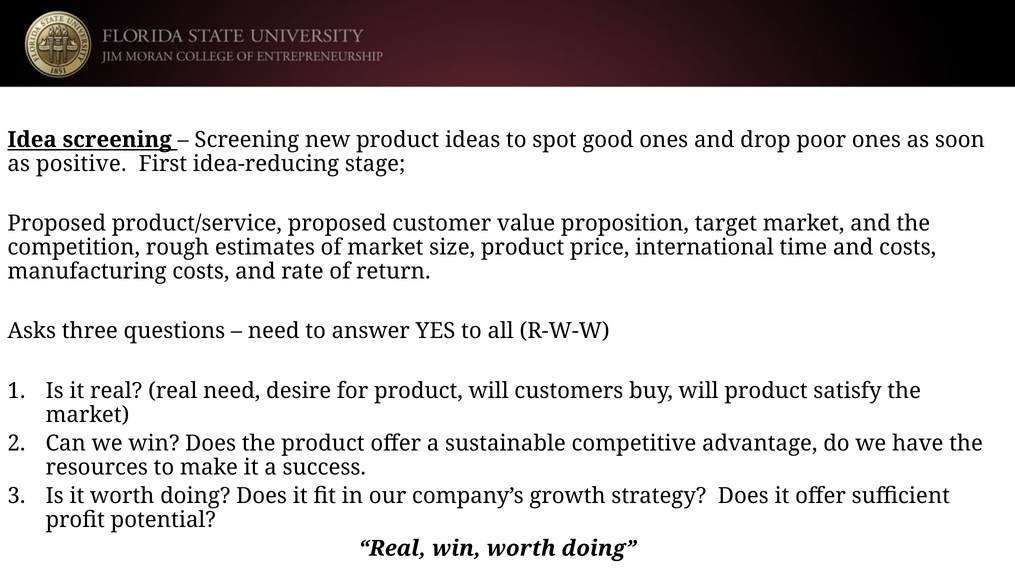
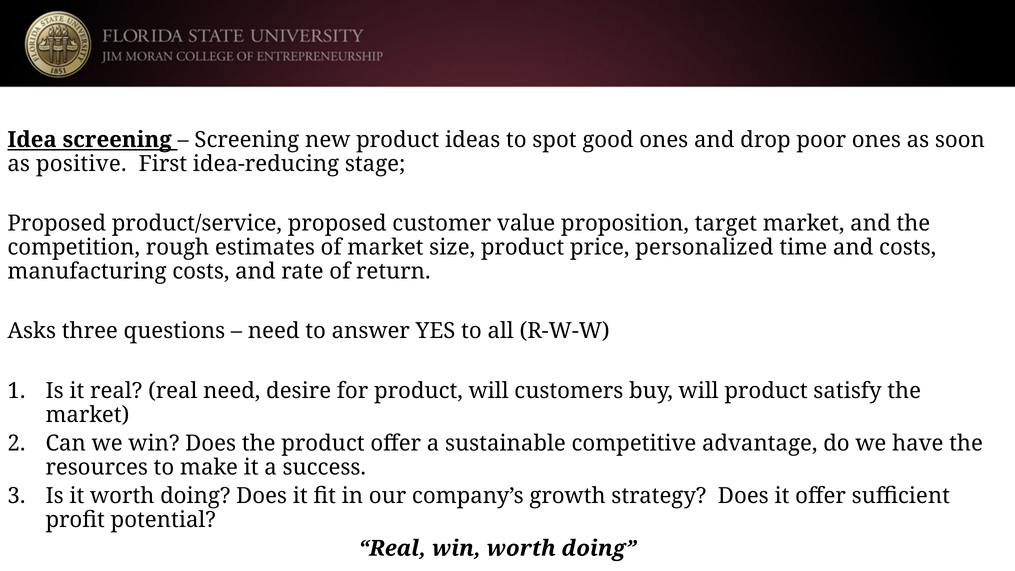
international: international -> personalized (704, 247)
